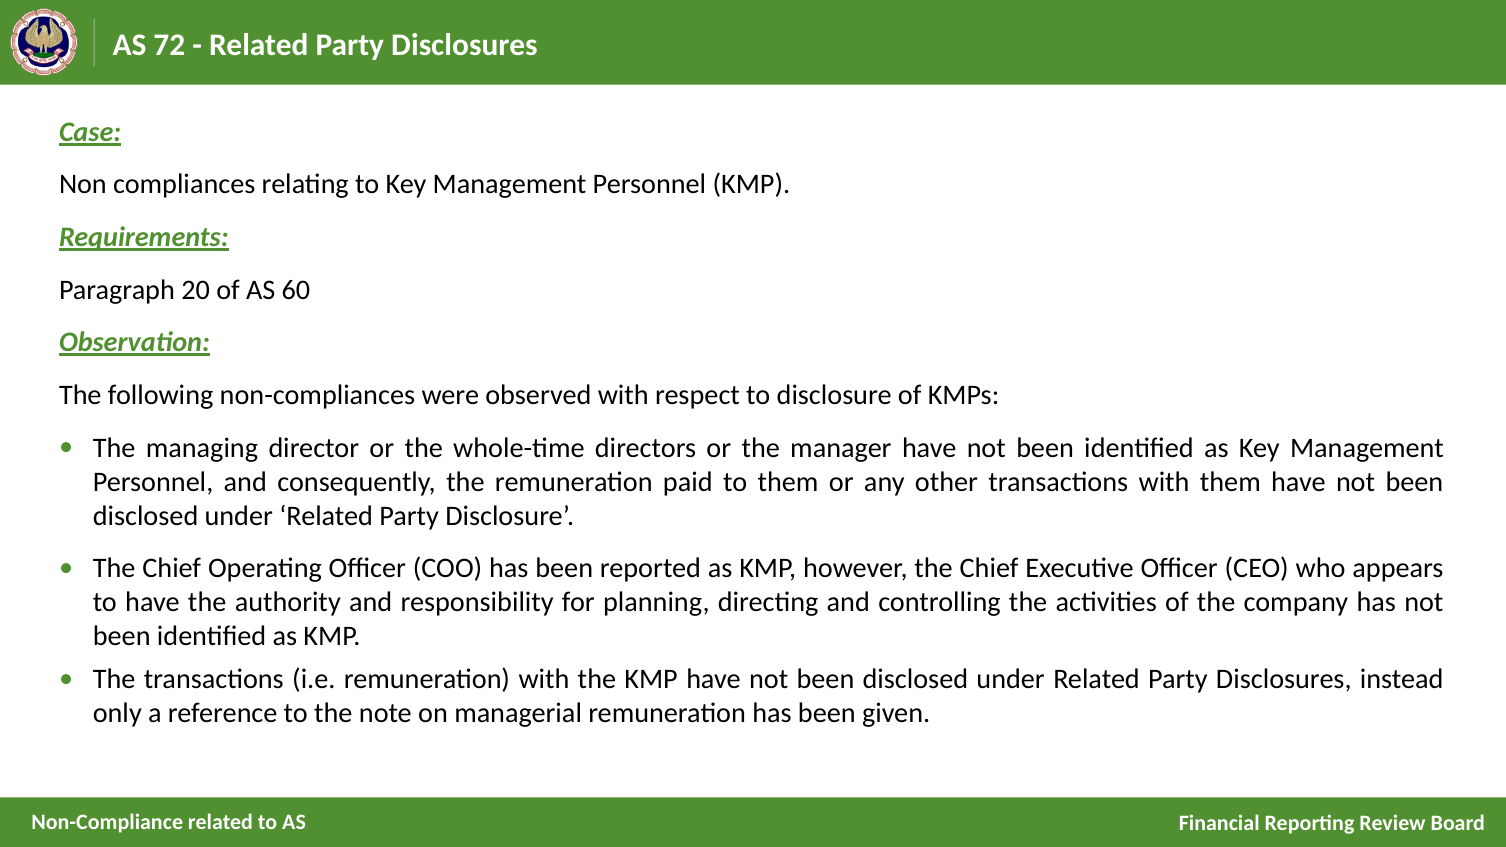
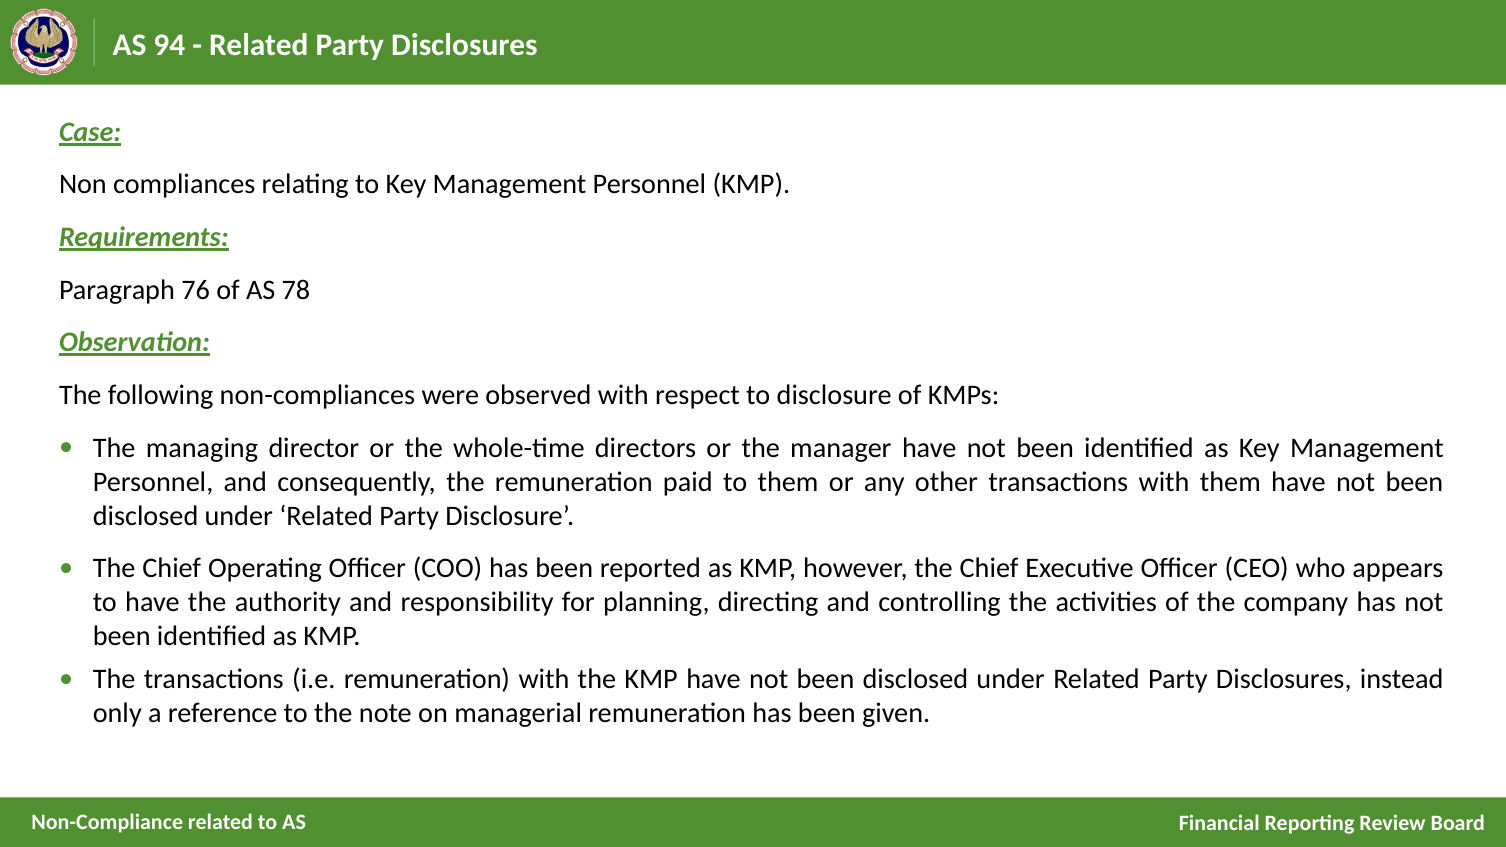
72: 72 -> 94 (169, 45)
20: 20 -> 76 (196, 290)
60: 60 -> 78 (296, 290)
